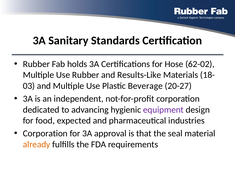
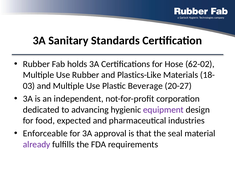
Results-Like: Results-Like -> Plastics-Like (139, 75)
Corporation: Corporation -> Enforceable (45, 134)
already colour: orange -> purple (37, 145)
